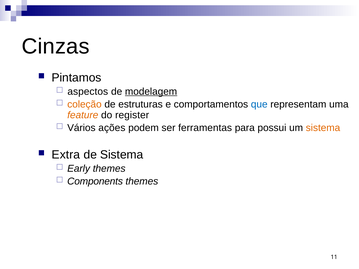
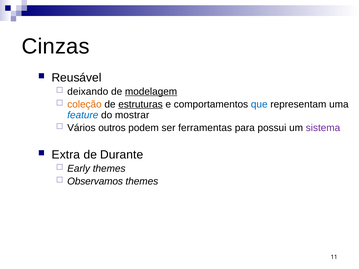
Pintamos: Pintamos -> Reusável (77, 78)
aspectos: aspectos -> deixando (88, 92)
estruturas underline: none -> present (141, 104)
feature colour: orange -> blue (83, 115)
register: register -> mostrar (132, 115)
ações: ações -> outros (112, 128)
sistema colour: orange -> purple (323, 128)
de Sistema: Sistema -> Durante (122, 155)
Components: Components -> Observamos (95, 181)
